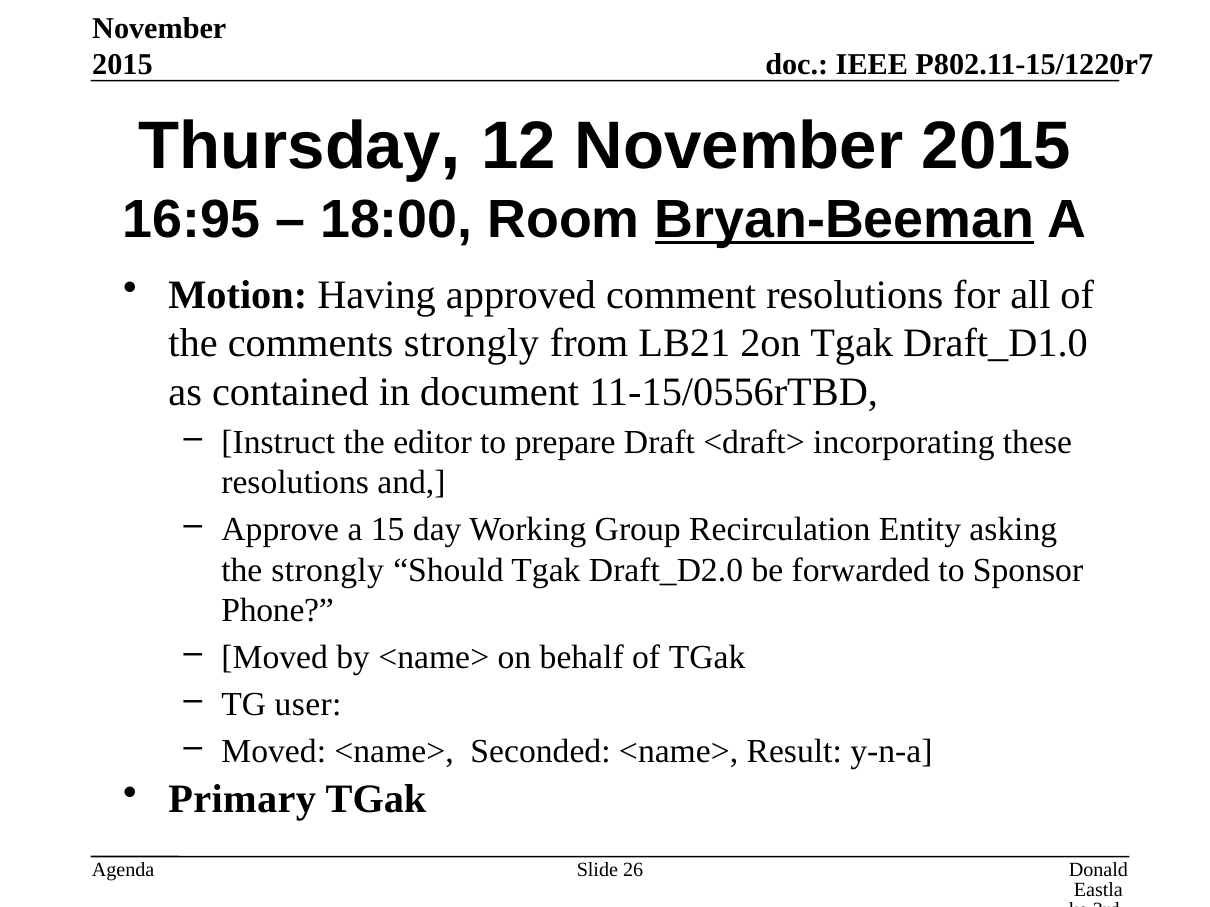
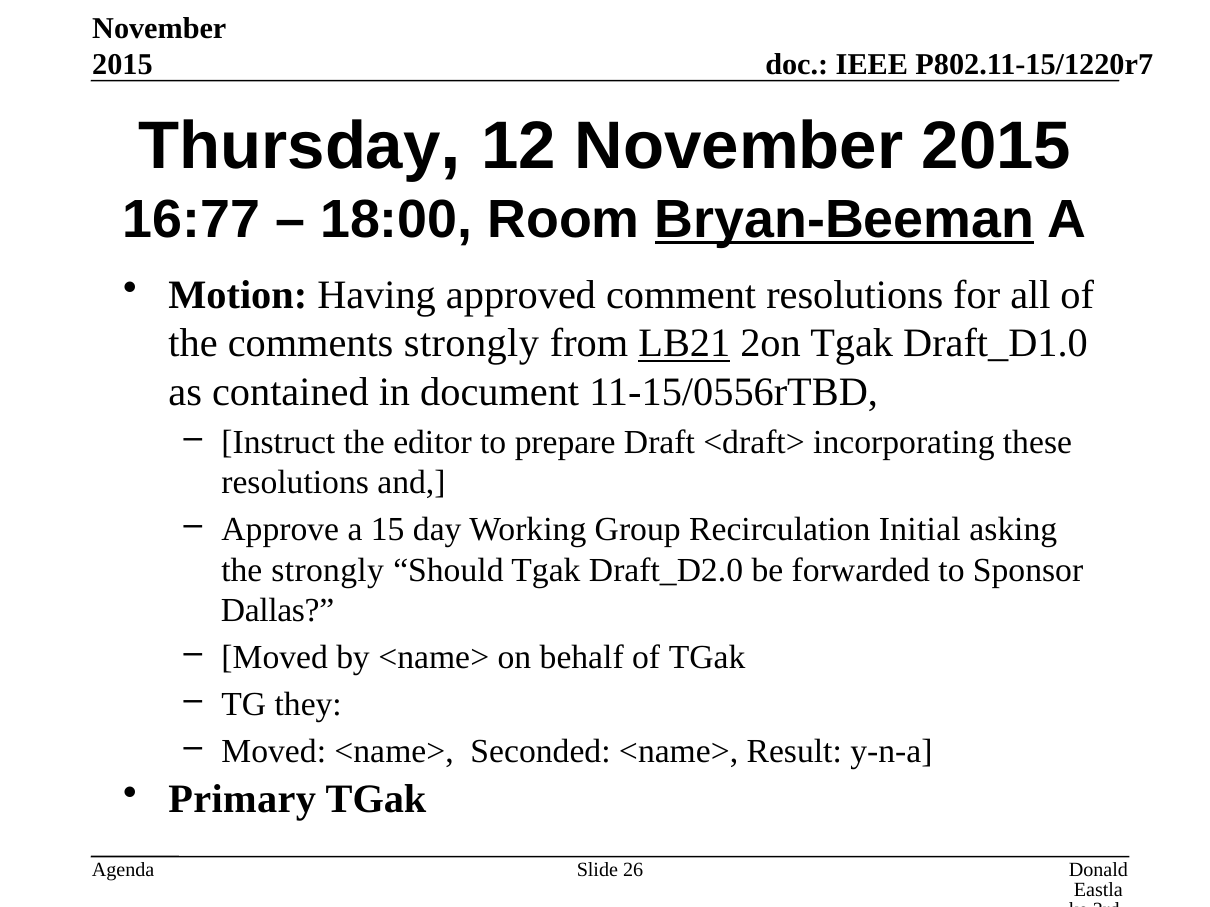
16:95: 16:95 -> 16:77 (191, 219)
LB21 underline: none -> present (684, 344)
Entity: Entity -> Initial (920, 530)
Phone: Phone -> Dallas (278, 611)
user: user -> they (308, 705)
